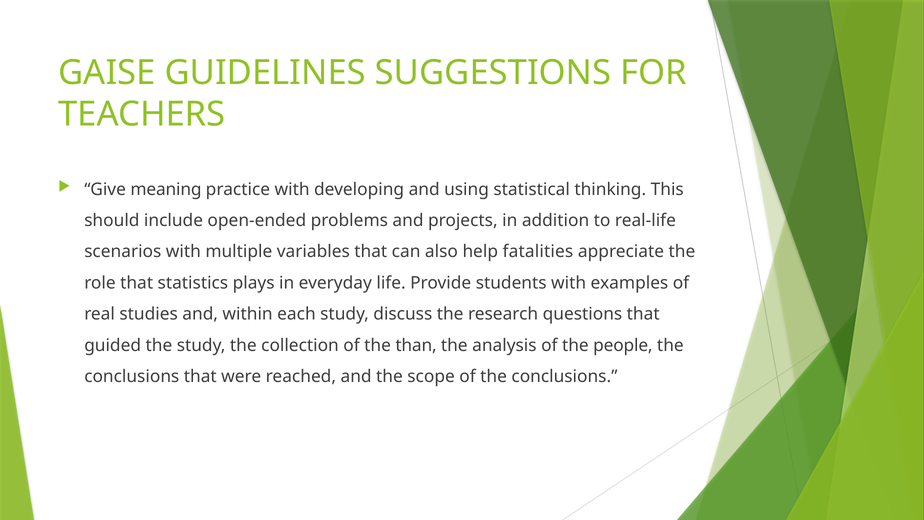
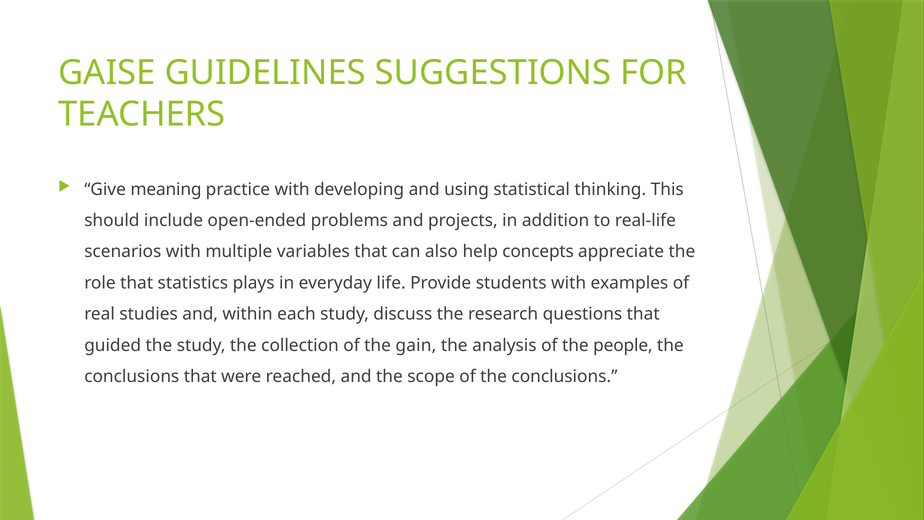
fatalities: fatalities -> concepts (538, 252)
than: than -> gain (416, 345)
